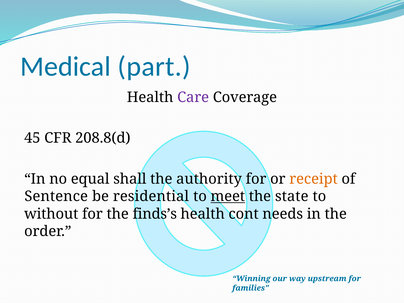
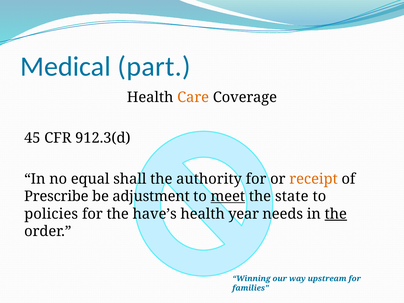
Care colour: purple -> orange (193, 97)
208.8(d: 208.8(d -> 912.3(d (103, 138)
Sentence: Sentence -> Prescribe (56, 196)
residential: residential -> adjustment (151, 196)
without: without -> policies (51, 214)
finds’s: finds’s -> have’s (155, 214)
cont: cont -> year (244, 214)
the underline: none -> present (336, 214)
